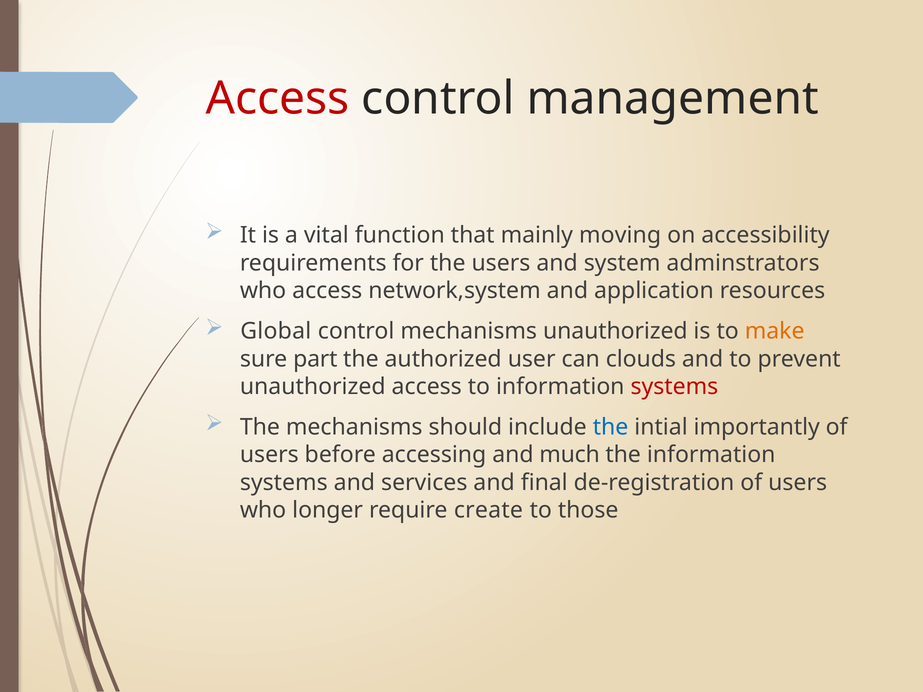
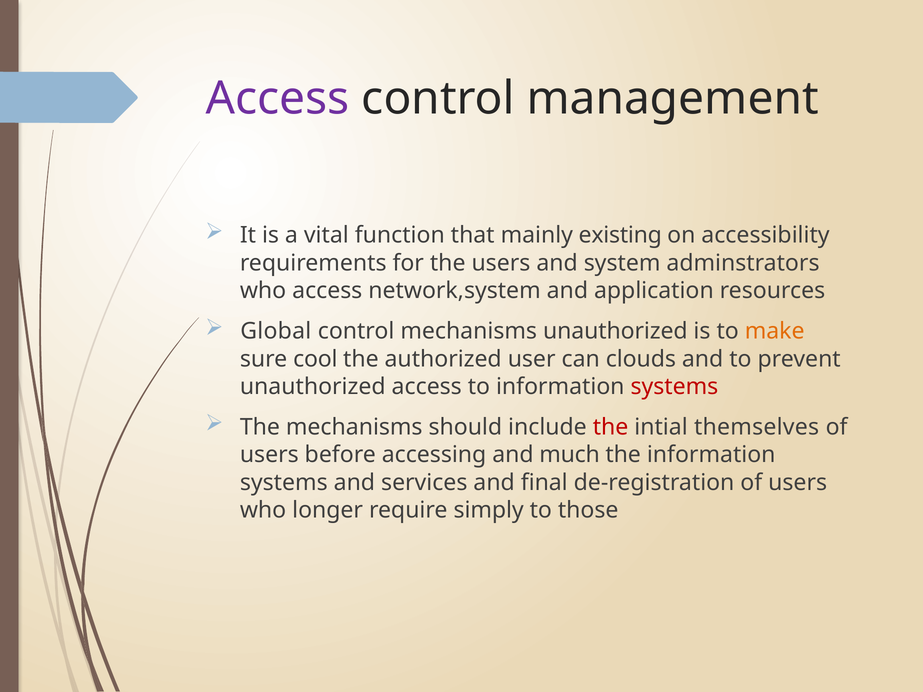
Access colour: red -> purple (278, 99)
moving: moving -> existing (620, 235)
part: part -> cool (315, 359)
the colour: blue -> red (611, 427)
importantly: importantly -> themselves (757, 427)
create: create -> simply (489, 510)
